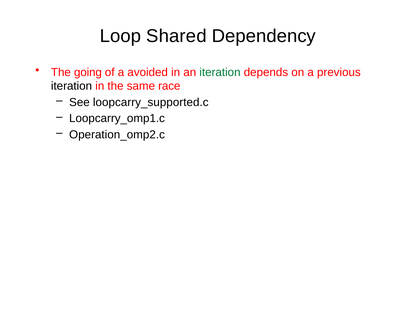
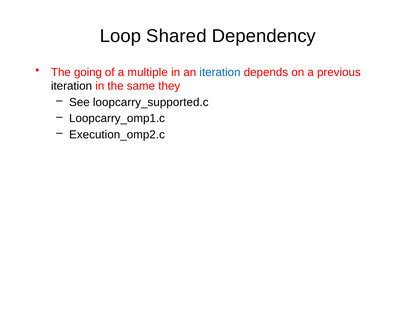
avoided: avoided -> multiple (148, 72)
iteration colour: green -> blue (220, 72)
race: race -> they (169, 86)
Operation_omp2.c: Operation_omp2.c -> Execution_omp2.c (117, 135)
